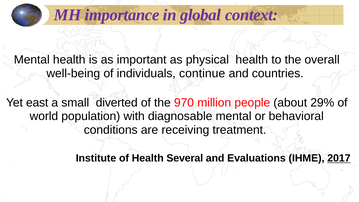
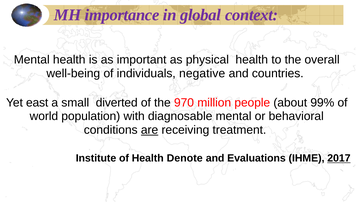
continue: continue -> negative (202, 73)
29%: 29% -> 99% (322, 103)
are underline: none -> present (150, 130)
Several: Several -> Denote (185, 158)
